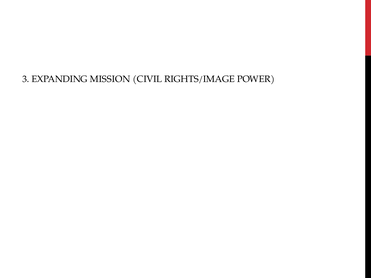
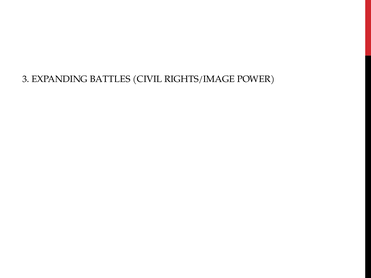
MISSION: MISSION -> BATTLES (110, 79)
